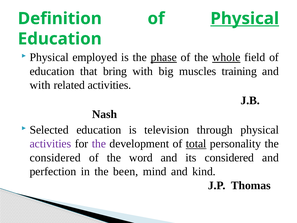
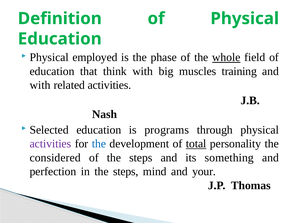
Physical underline: present -> none (245, 19)
phase underline: present -> none (164, 57)
bring: bring -> think (115, 71)
television: television -> programs (167, 130)
the colour: purple -> blue (99, 144)
of the word: word -> steps (141, 157)
its considered: considered -> something (229, 157)
in the been: been -> steps (126, 171)
kind: kind -> your (204, 171)
